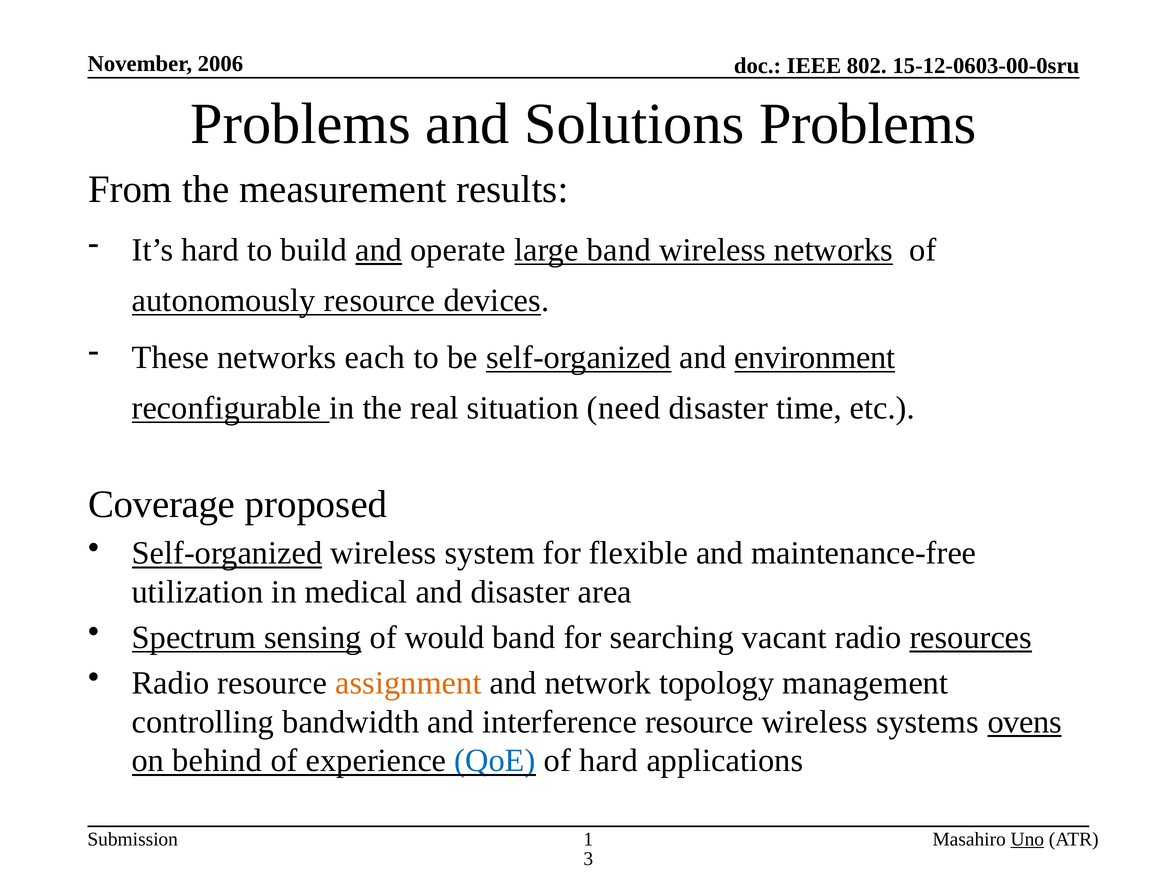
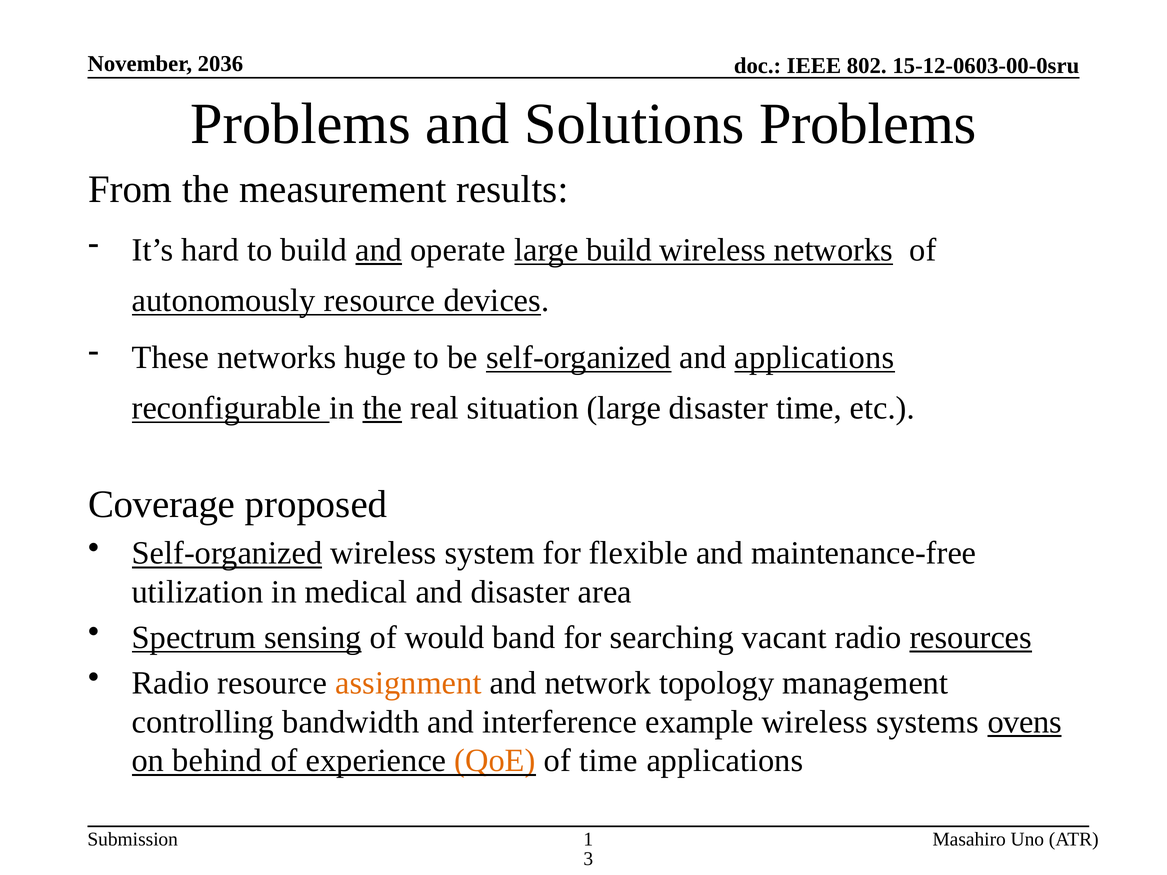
2006: 2006 -> 2036 (220, 64)
large band: band -> build (619, 250)
each: each -> huge (375, 358)
and environment: environment -> applications (814, 358)
the underline: none -> present (382, 408)
situation need: need -> large (624, 408)
interference resource: resource -> example (700, 722)
QoE colour: blue -> orange (495, 761)
of hard: hard -> time (609, 761)
Uno underline: present -> none (1027, 839)
